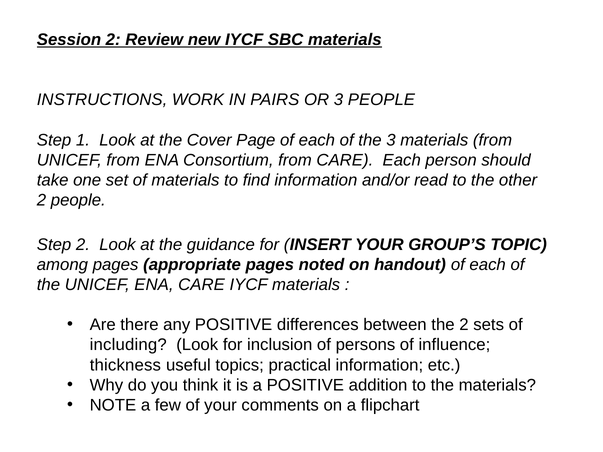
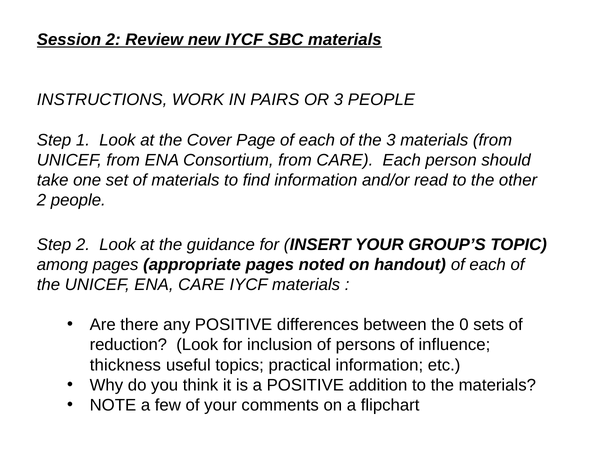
the 2: 2 -> 0 (464, 325)
including: including -> reduction (128, 345)
